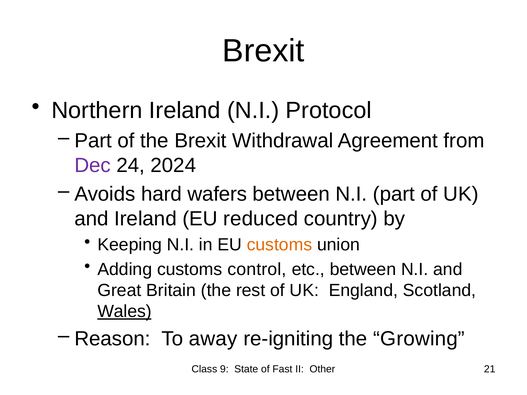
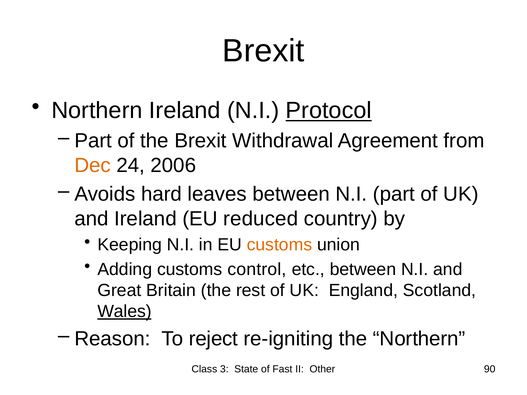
Protocol underline: none -> present (329, 111)
Dec colour: purple -> orange (93, 165)
2024: 2024 -> 2006 (173, 165)
wafers: wafers -> leaves (217, 194)
away: away -> reject (213, 339)
the Growing: Growing -> Northern (419, 339)
9: 9 -> 3 (224, 369)
21: 21 -> 90 (490, 369)
